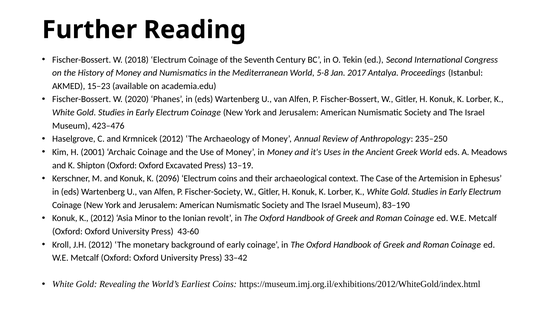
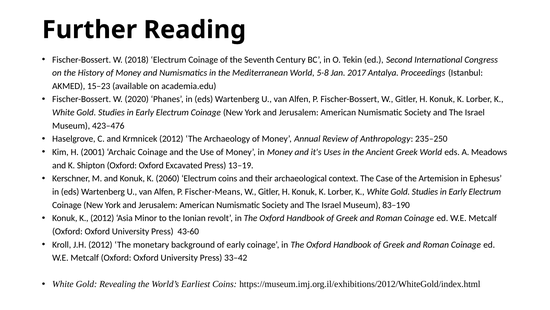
2096: 2096 -> 2060 (168, 178)
Fischer-Society: Fischer-Society -> Fischer-Means (214, 191)
